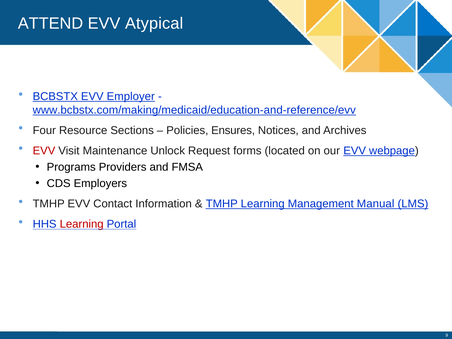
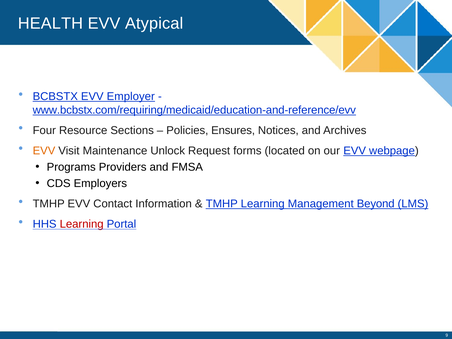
ATTEND: ATTEND -> HEALTH (50, 23)
www.bcbstx.com/making/medicaid/education-and-reference/evv: www.bcbstx.com/making/medicaid/education-and-reference/evv -> www.bcbstx.com/requiring/medicaid/education-and-reference/evv (194, 110)
EVV colour: red -> orange (44, 151)
Manual: Manual -> Beyond (376, 204)
